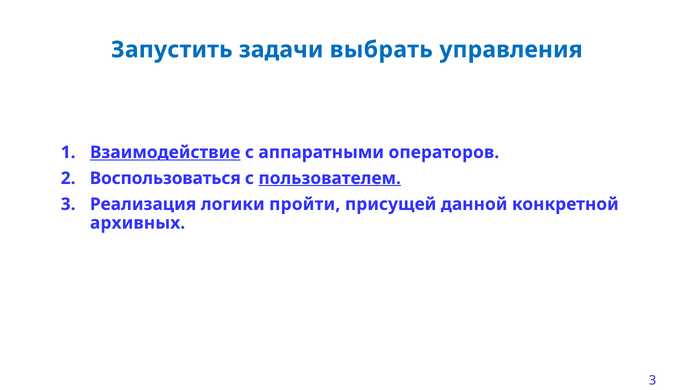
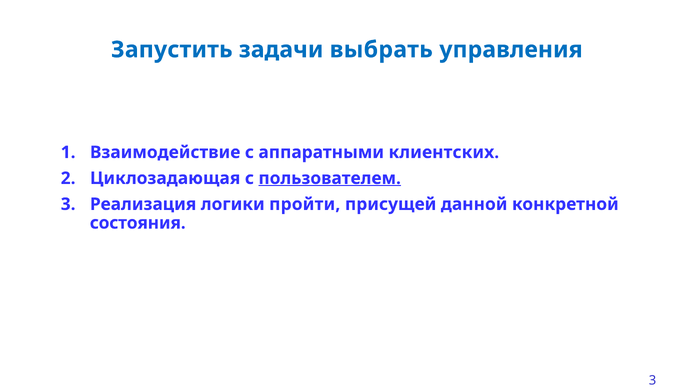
Взаимодействие underline: present -> none (165, 152)
операторов: операторов -> клиентских (444, 152)
Воспользоваться: Воспользоваться -> Циклозадающая (165, 178)
архивных: архивных -> состояния (138, 223)
